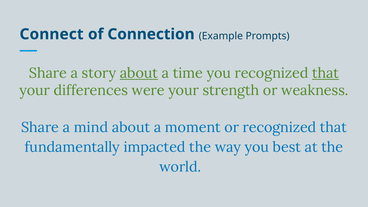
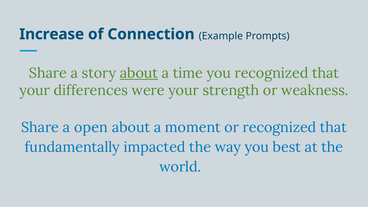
Connect: Connect -> Increase (52, 34)
that underline: present -> none (326, 73)
mind: mind -> open (91, 127)
